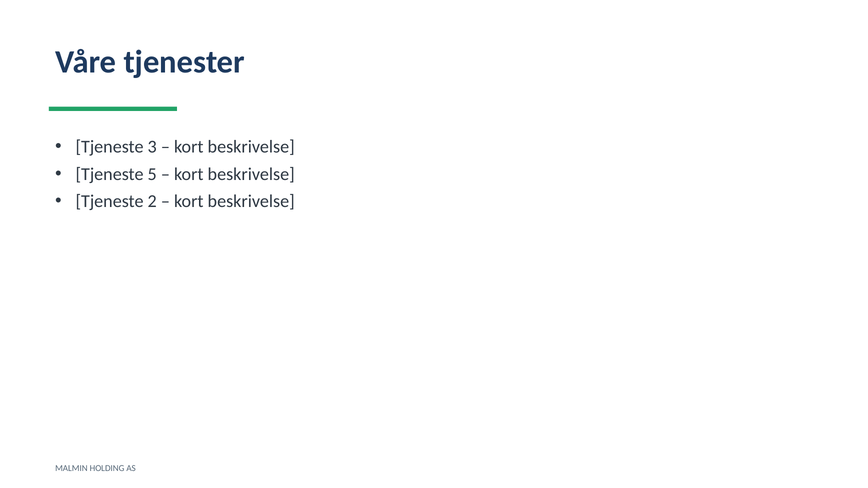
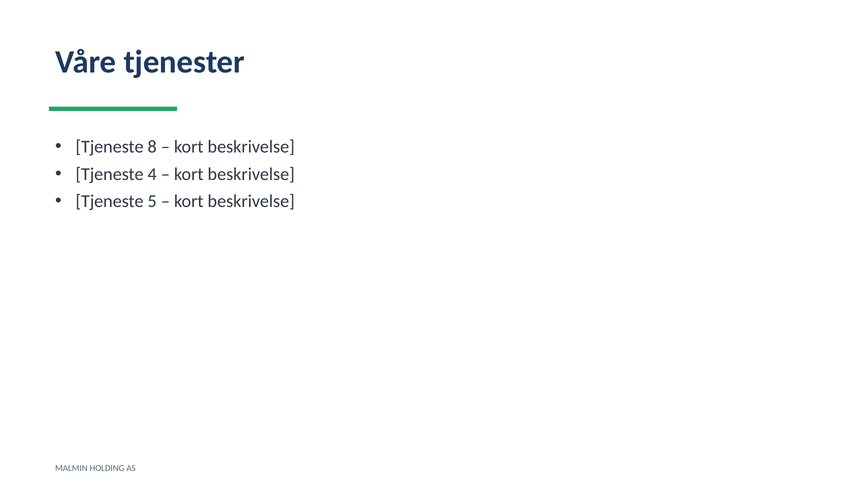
3: 3 -> 8 (152, 147)
5: 5 -> 4 (152, 174)
2: 2 -> 5 (152, 201)
